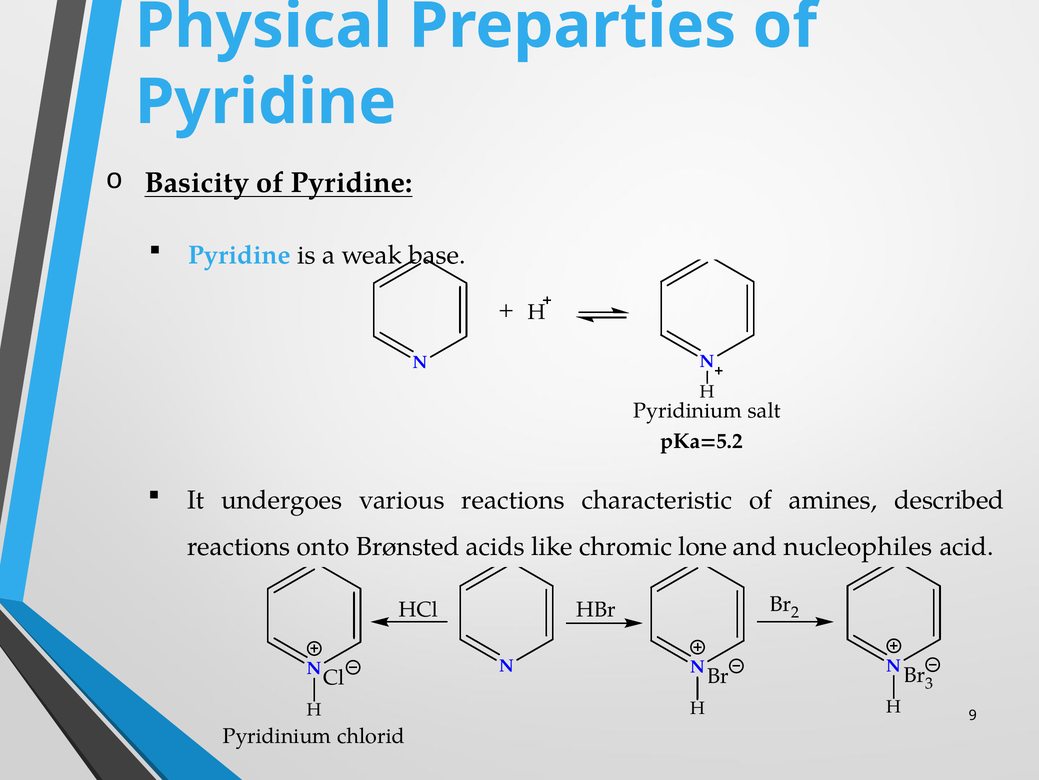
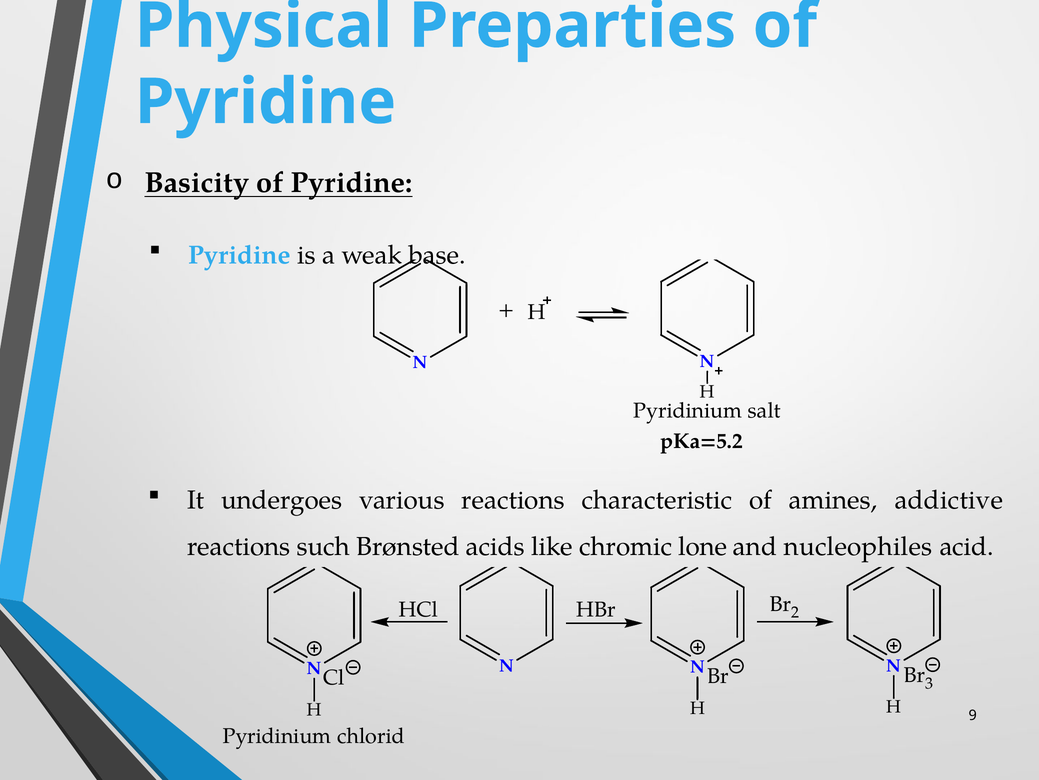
described: described -> addictive (949, 499)
onto: onto -> such (323, 546)
